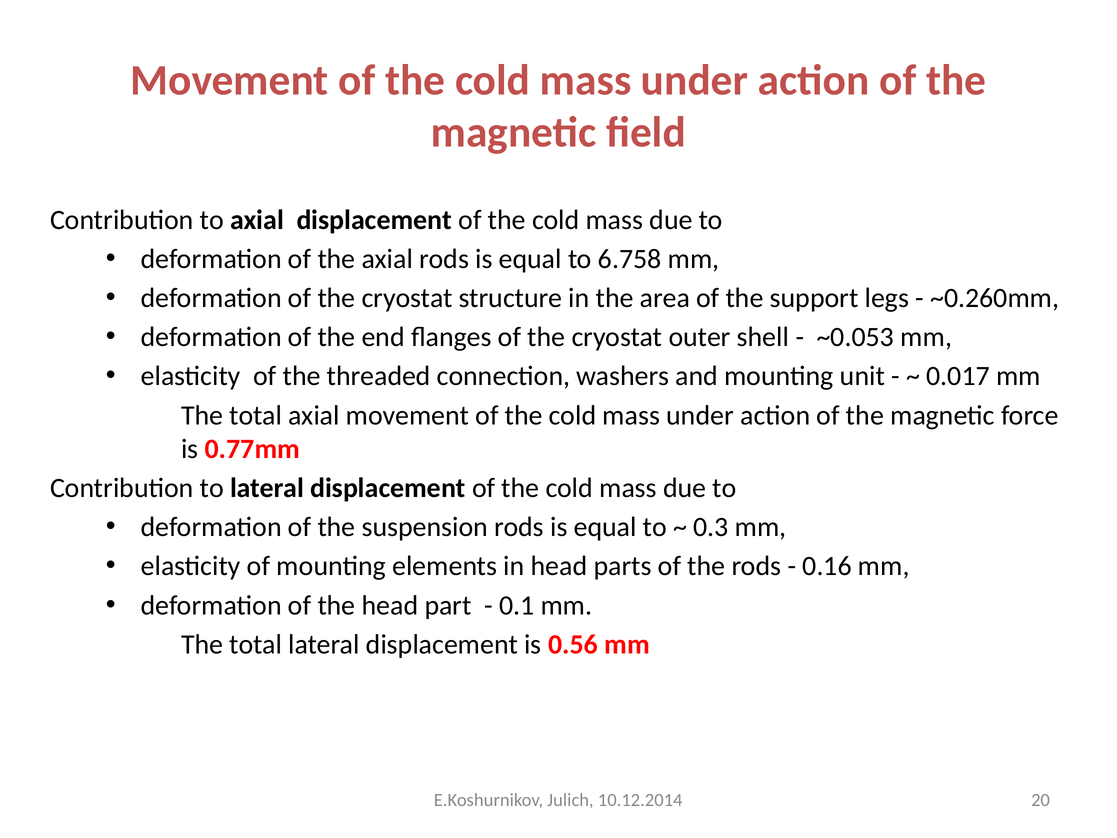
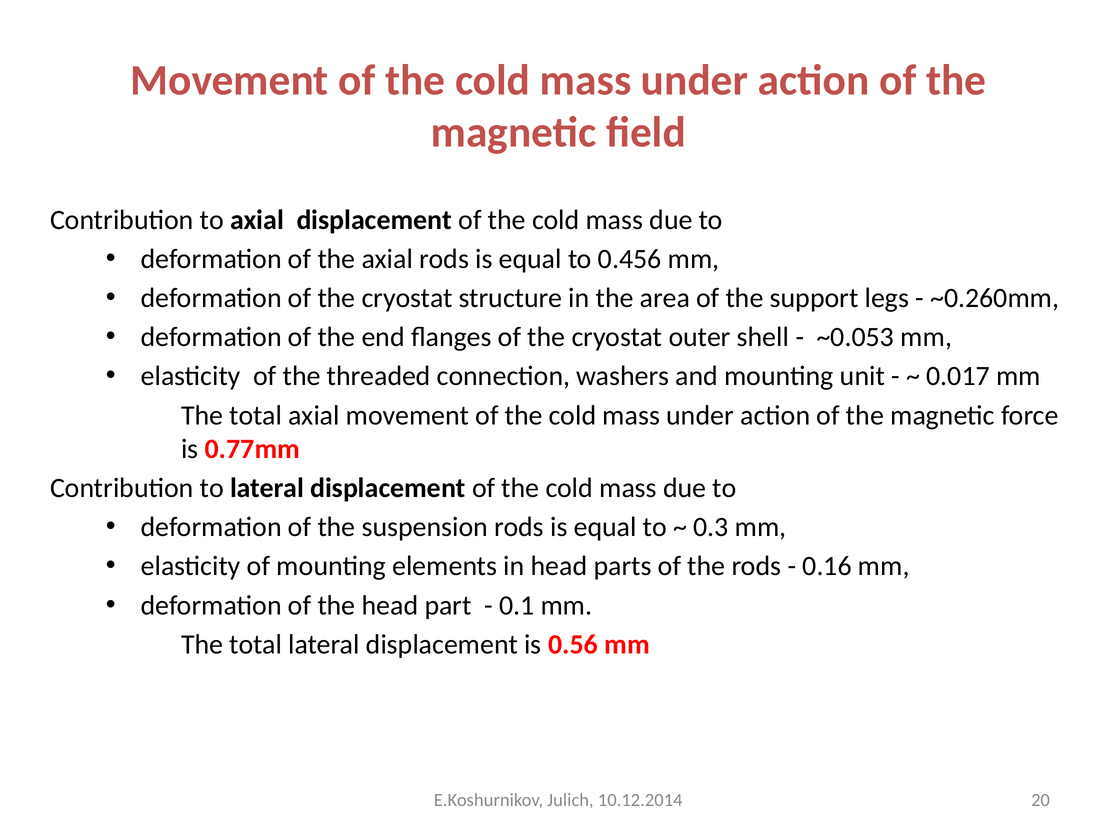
6.758: 6.758 -> 0.456 (630, 259)
